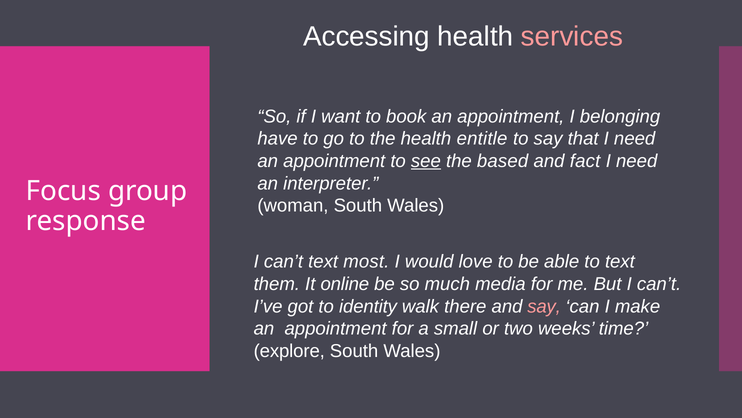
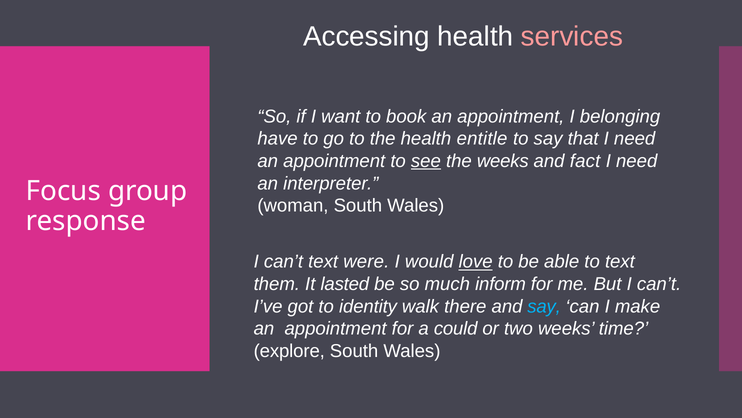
the based: based -> weeks (503, 161)
most: most -> were (366, 261)
love underline: none -> present (476, 261)
online: online -> lasted (345, 284)
media: media -> inform (501, 284)
say colour: pink -> light blue (544, 306)
small: small -> could (456, 328)
